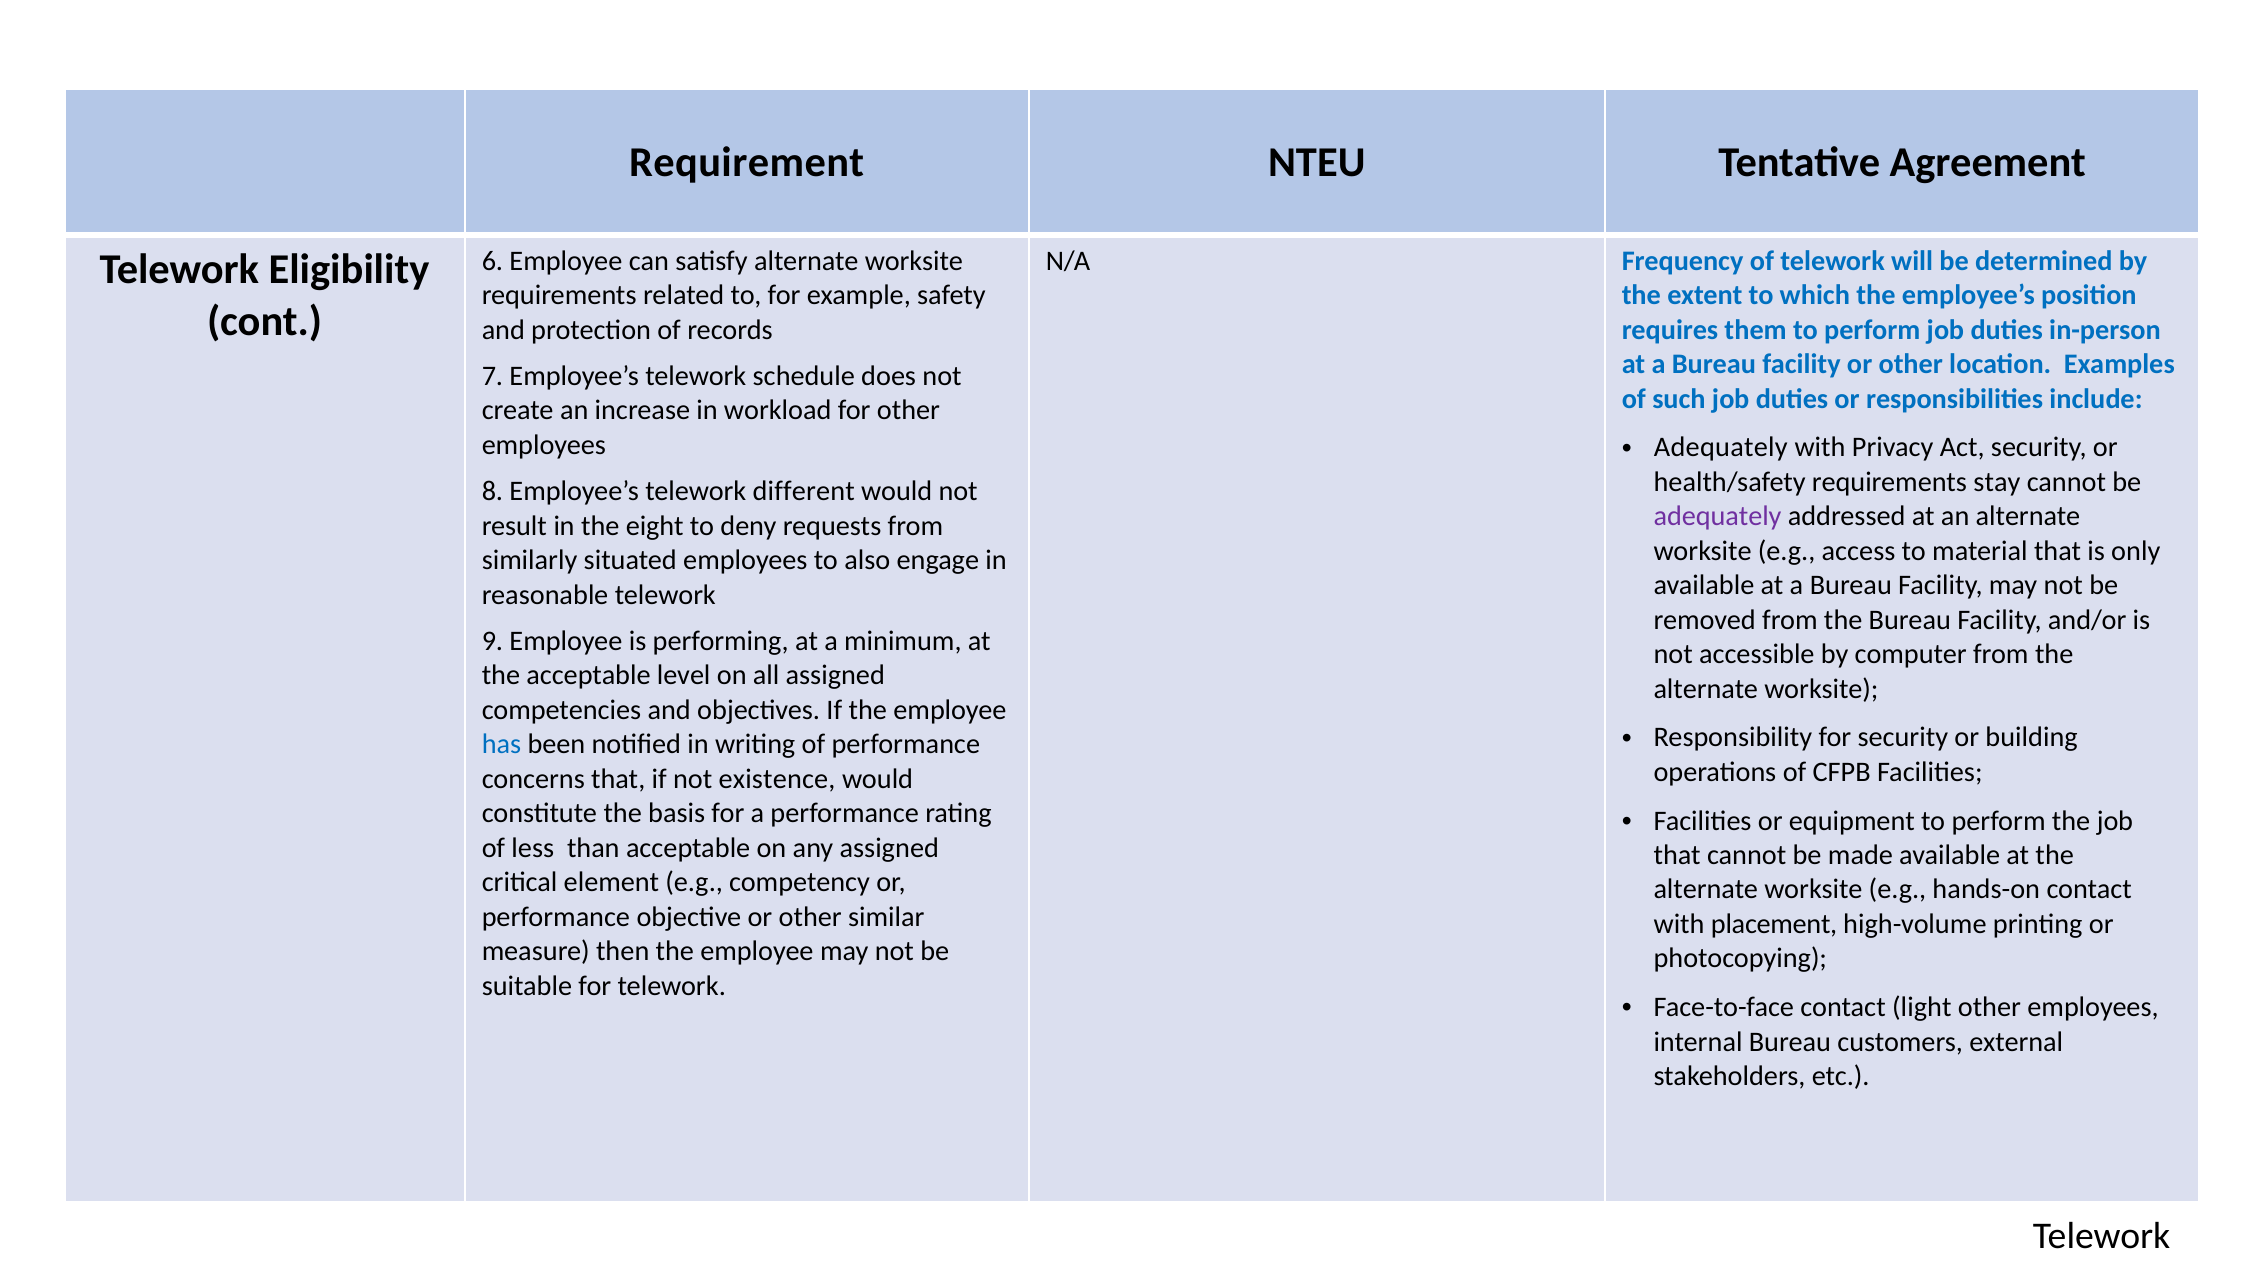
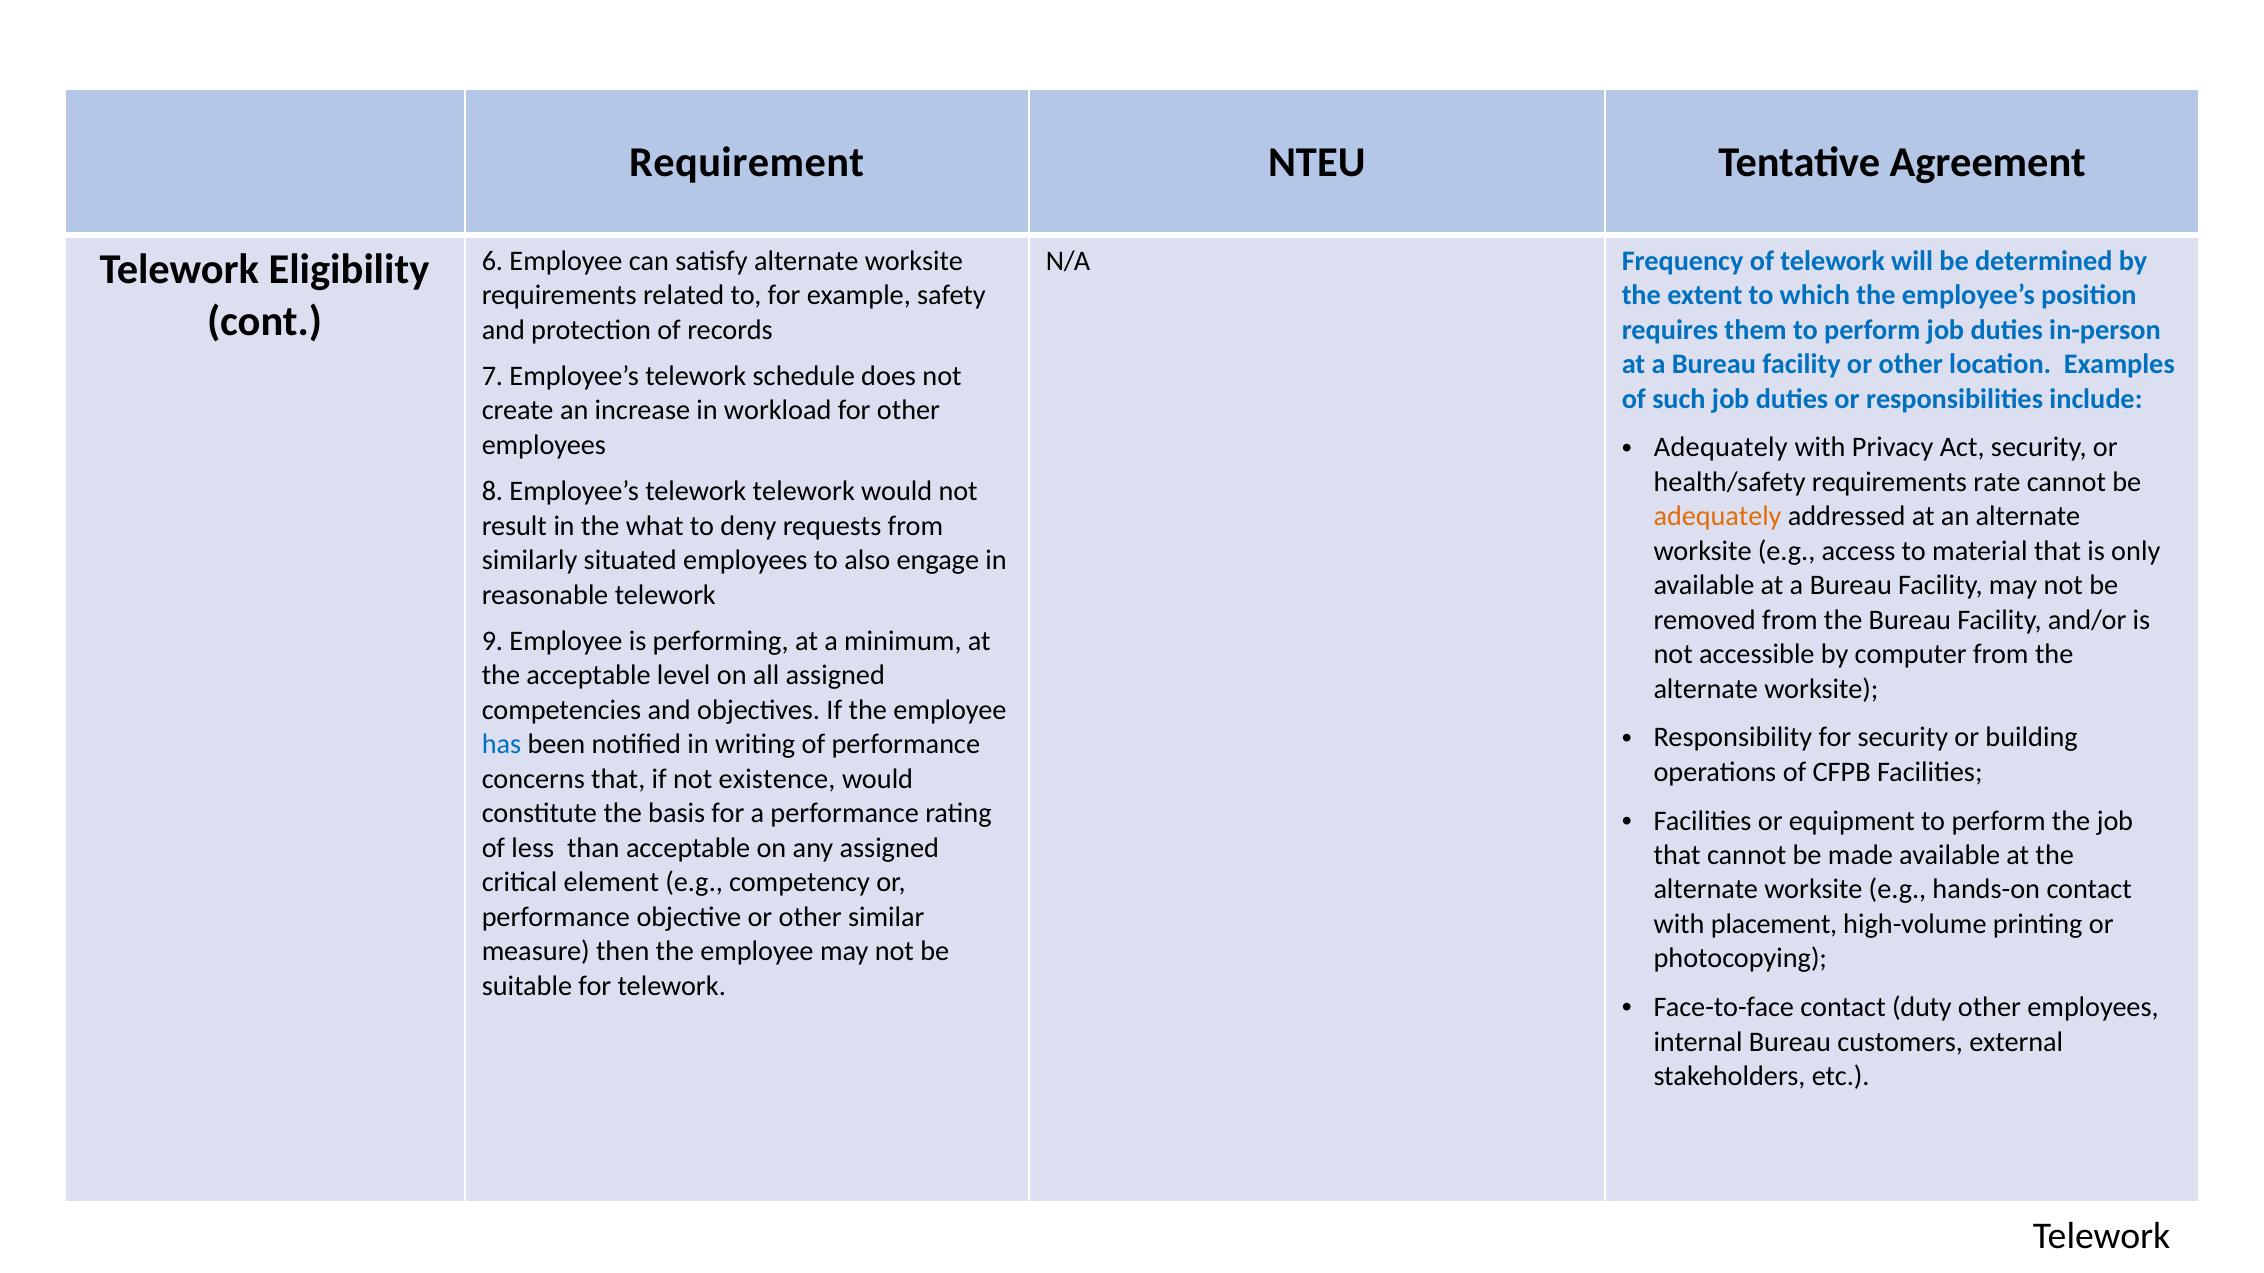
stay: stay -> rate (1997, 482)
telework different: different -> telework (804, 492)
adequately colour: purple -> orange (1718, 517)
eight: eight -> what (655, 526)
light: light -> duty (1922, 1008)
